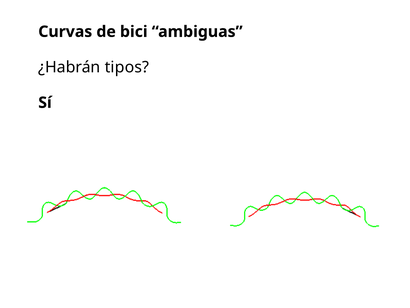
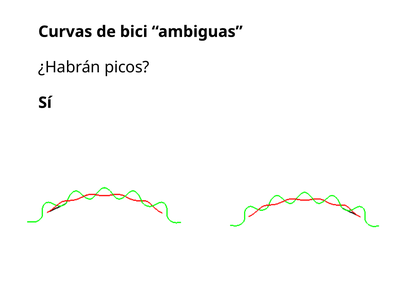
tipos: tipos -> picos (127, 67)
